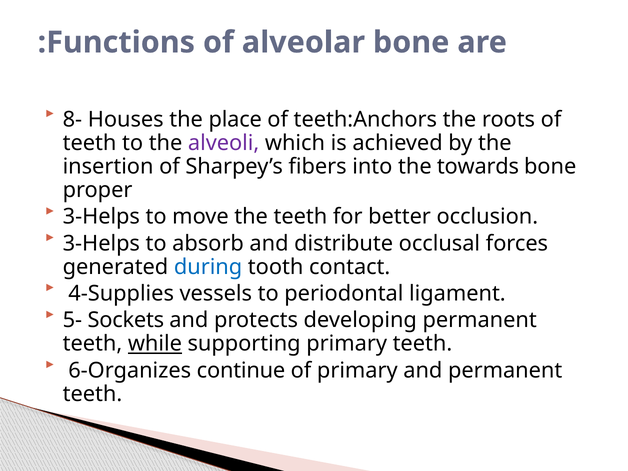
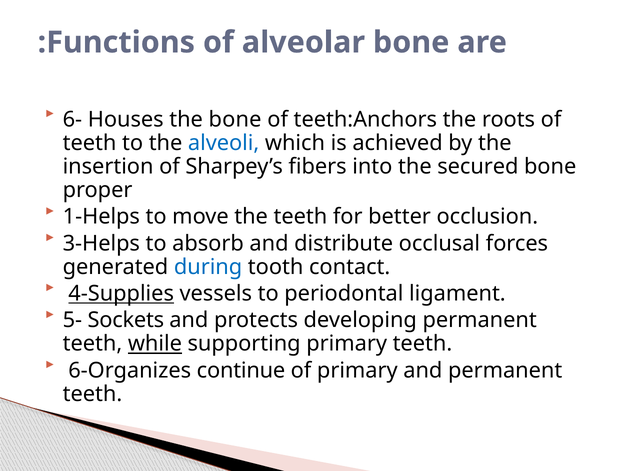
8-: 8- -> 6- (72, 119)
the place: place -> bone (235, 119)
alveoli colour: purple -> blue (224, 143)
towards: towards -> secured (478, 167)
3-Helps: 3-Helps -> 1-Helps (101, 217)
4-Supplies underline: none -> present (121, 294)
